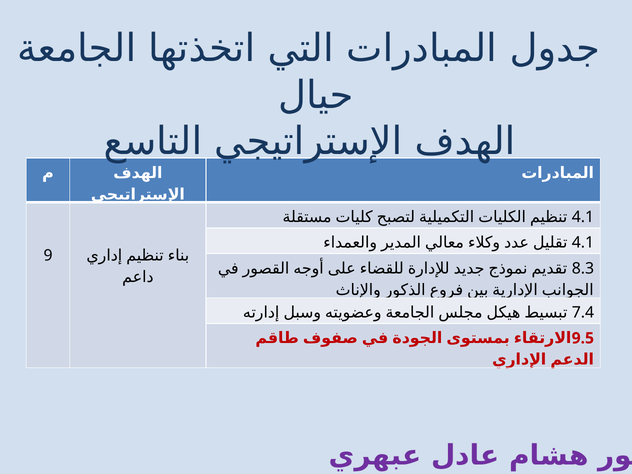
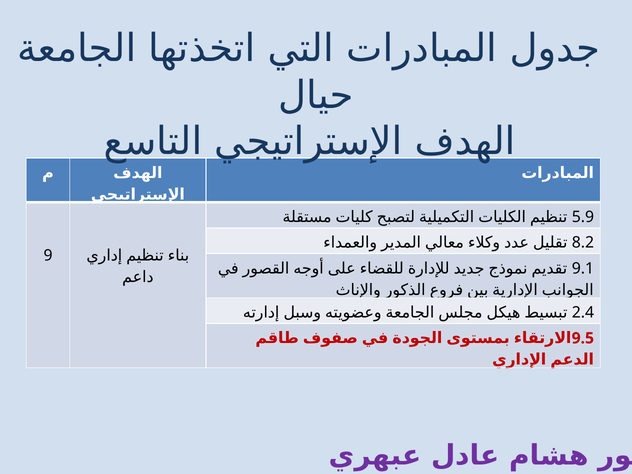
4.1: 4.1 -> 5.9 (583, 217)
4.1: 4.1 -> 8.2 (583, 243)
8.3: 8.3 -> 9.1 (583, 268)
7.4: 7.4 -> 2.4 (583, 313)
